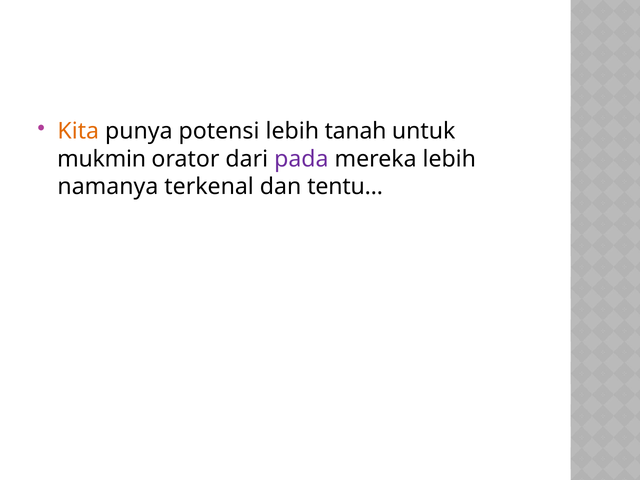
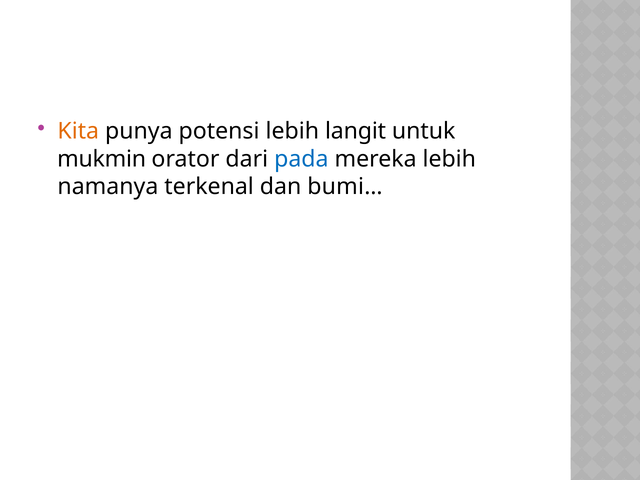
tanah: tanah -> langit (356, 131)
pada colour: purple -> blue (301, 159)
tentu…: tentu… -> bumi… (345, 187)
